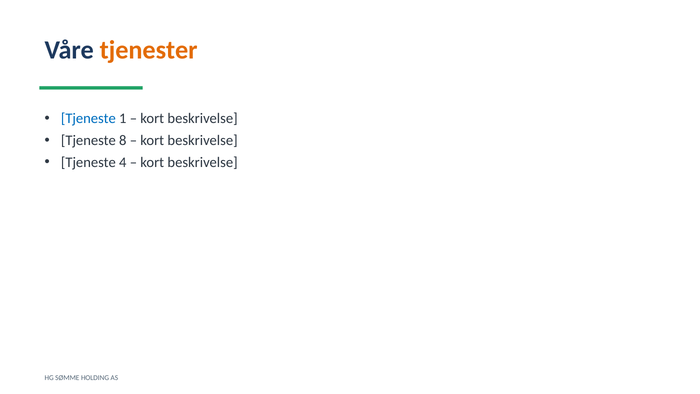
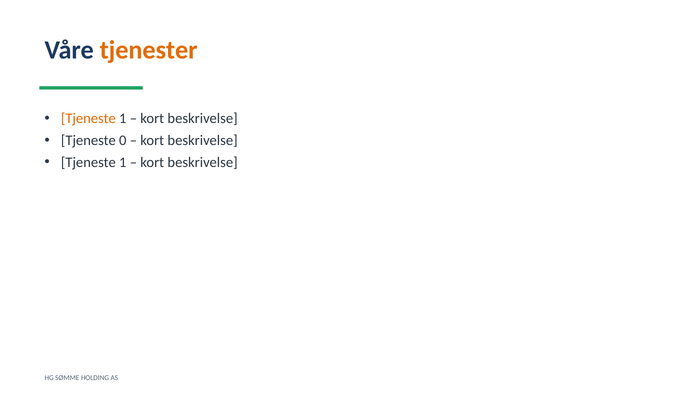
Tjeneste colour: blue -> orange (88, 119)
8: 8 -> 0 (123, 140)
4: 4 -> 1 (123, 162)
